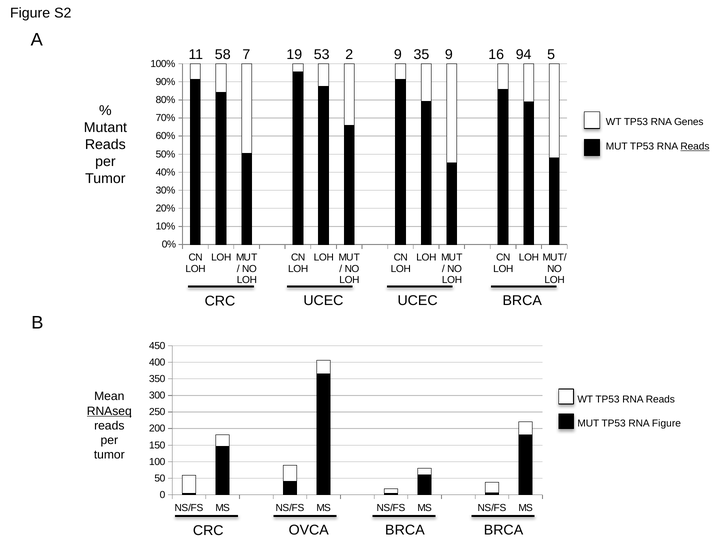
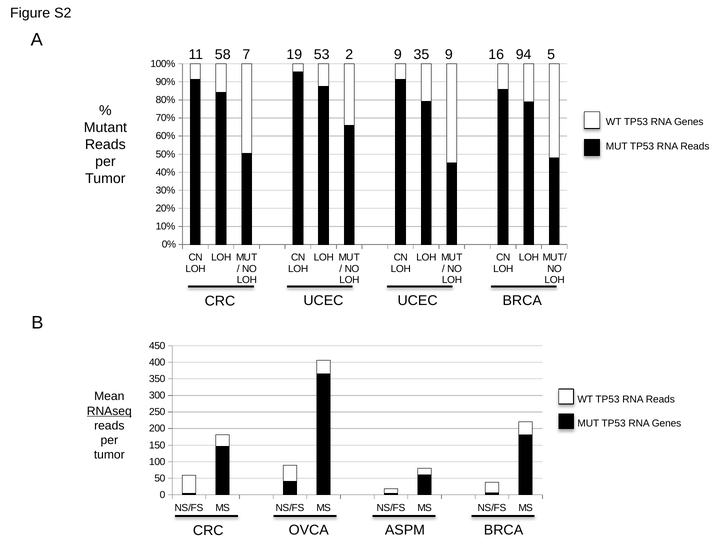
Reads underline: present -> none (695, 146)
MUT TP53 RNA Figure: Figure -> Genes (667, 424)
OVCA BRCA: BRCA -> ASPM (405, 531)
